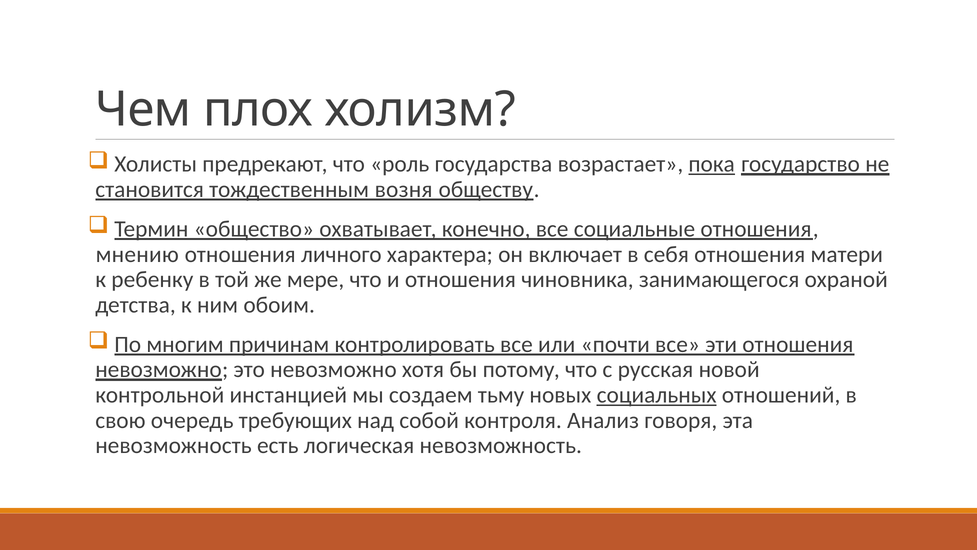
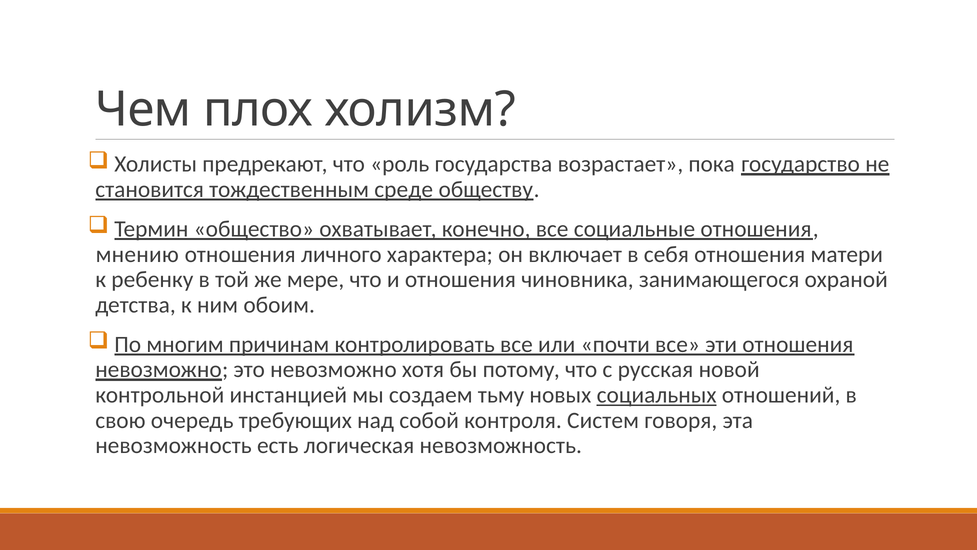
пока underline: present -> none (712, 164)
возня: возня -> среде (404, 189)
Анализ: Анализ -> Систем (603, 420)
